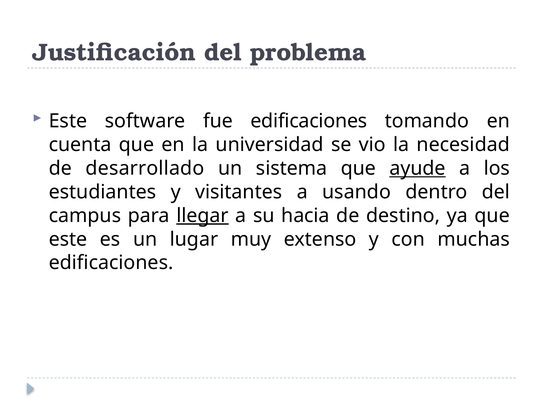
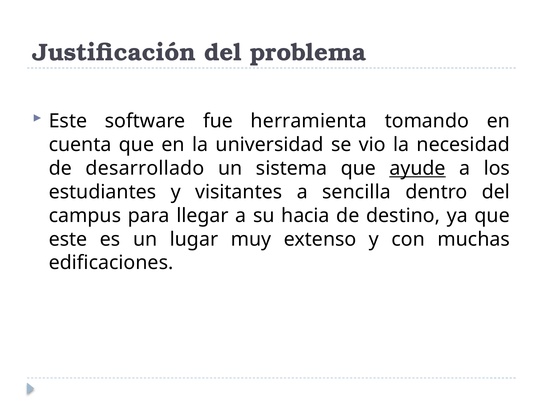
fue edificaciones: edificaciones -> herramienta (309, 121)
usando: usando -> sencilla (357, 192)
llegar underline: present -> none (202, 215)
